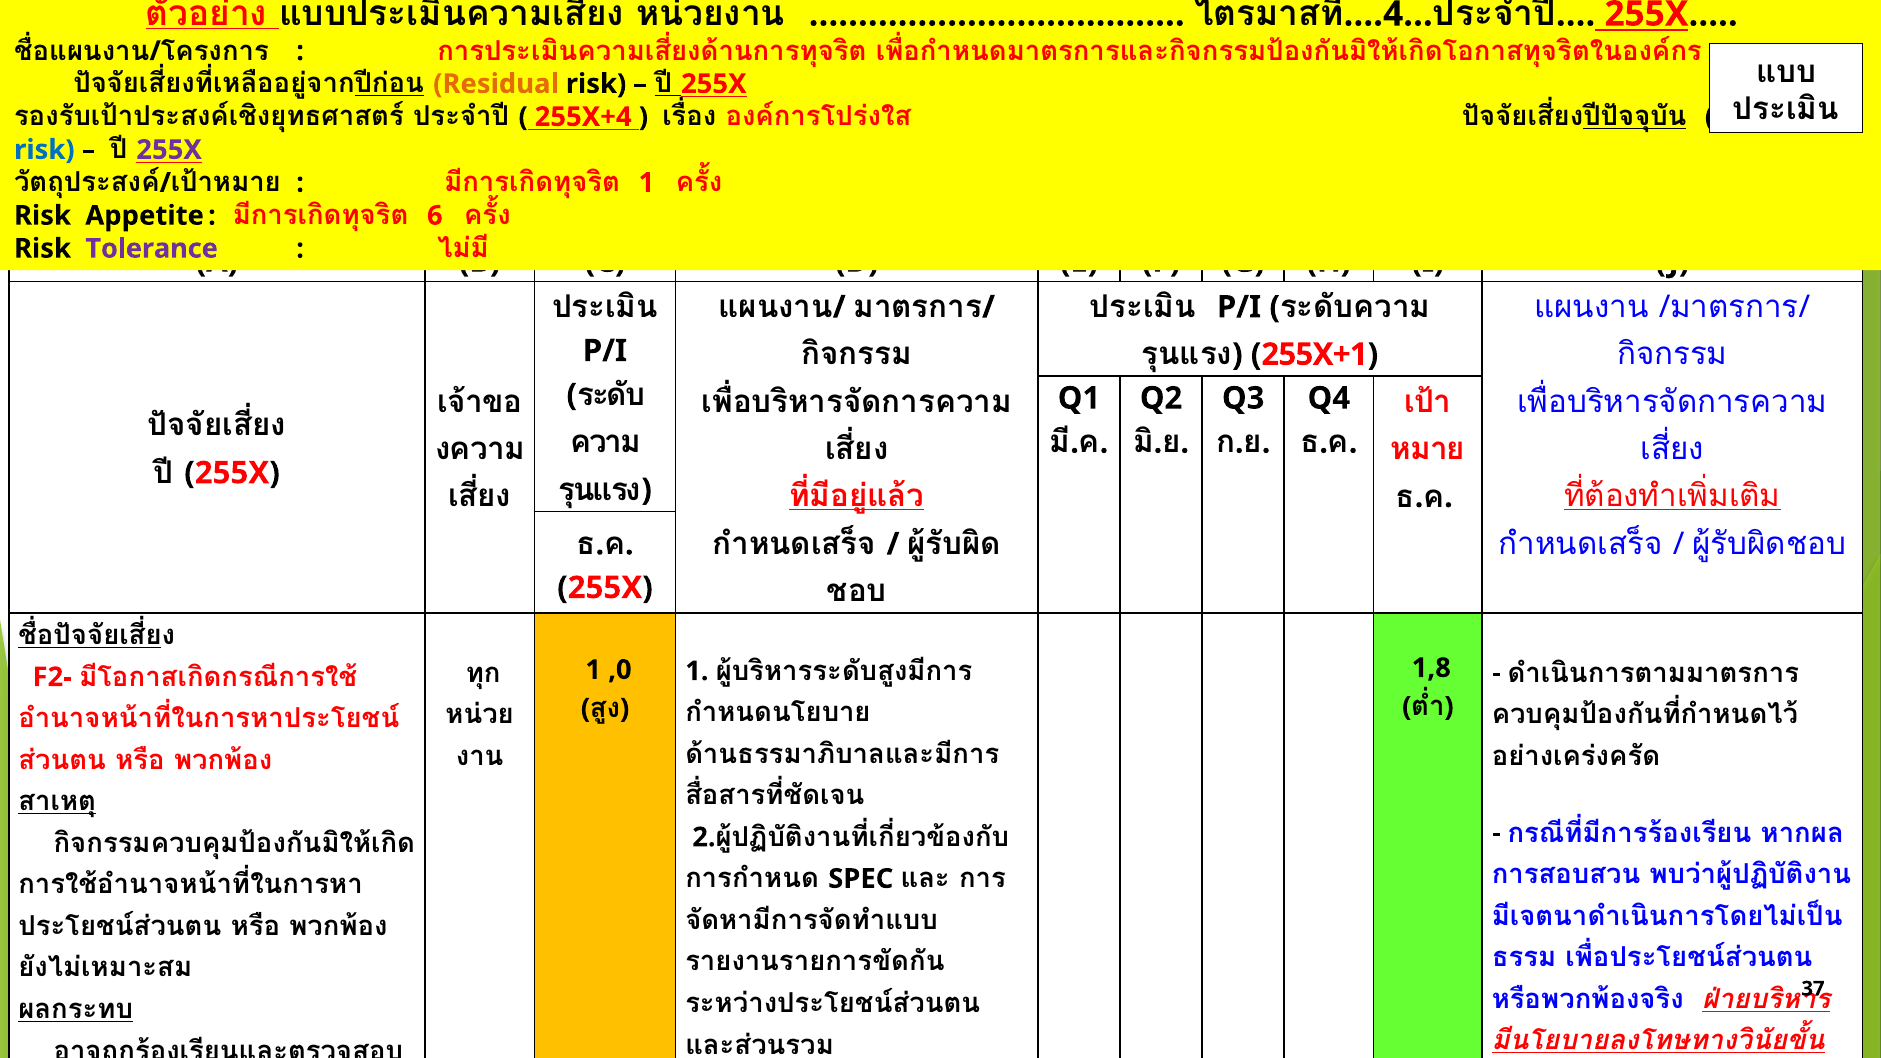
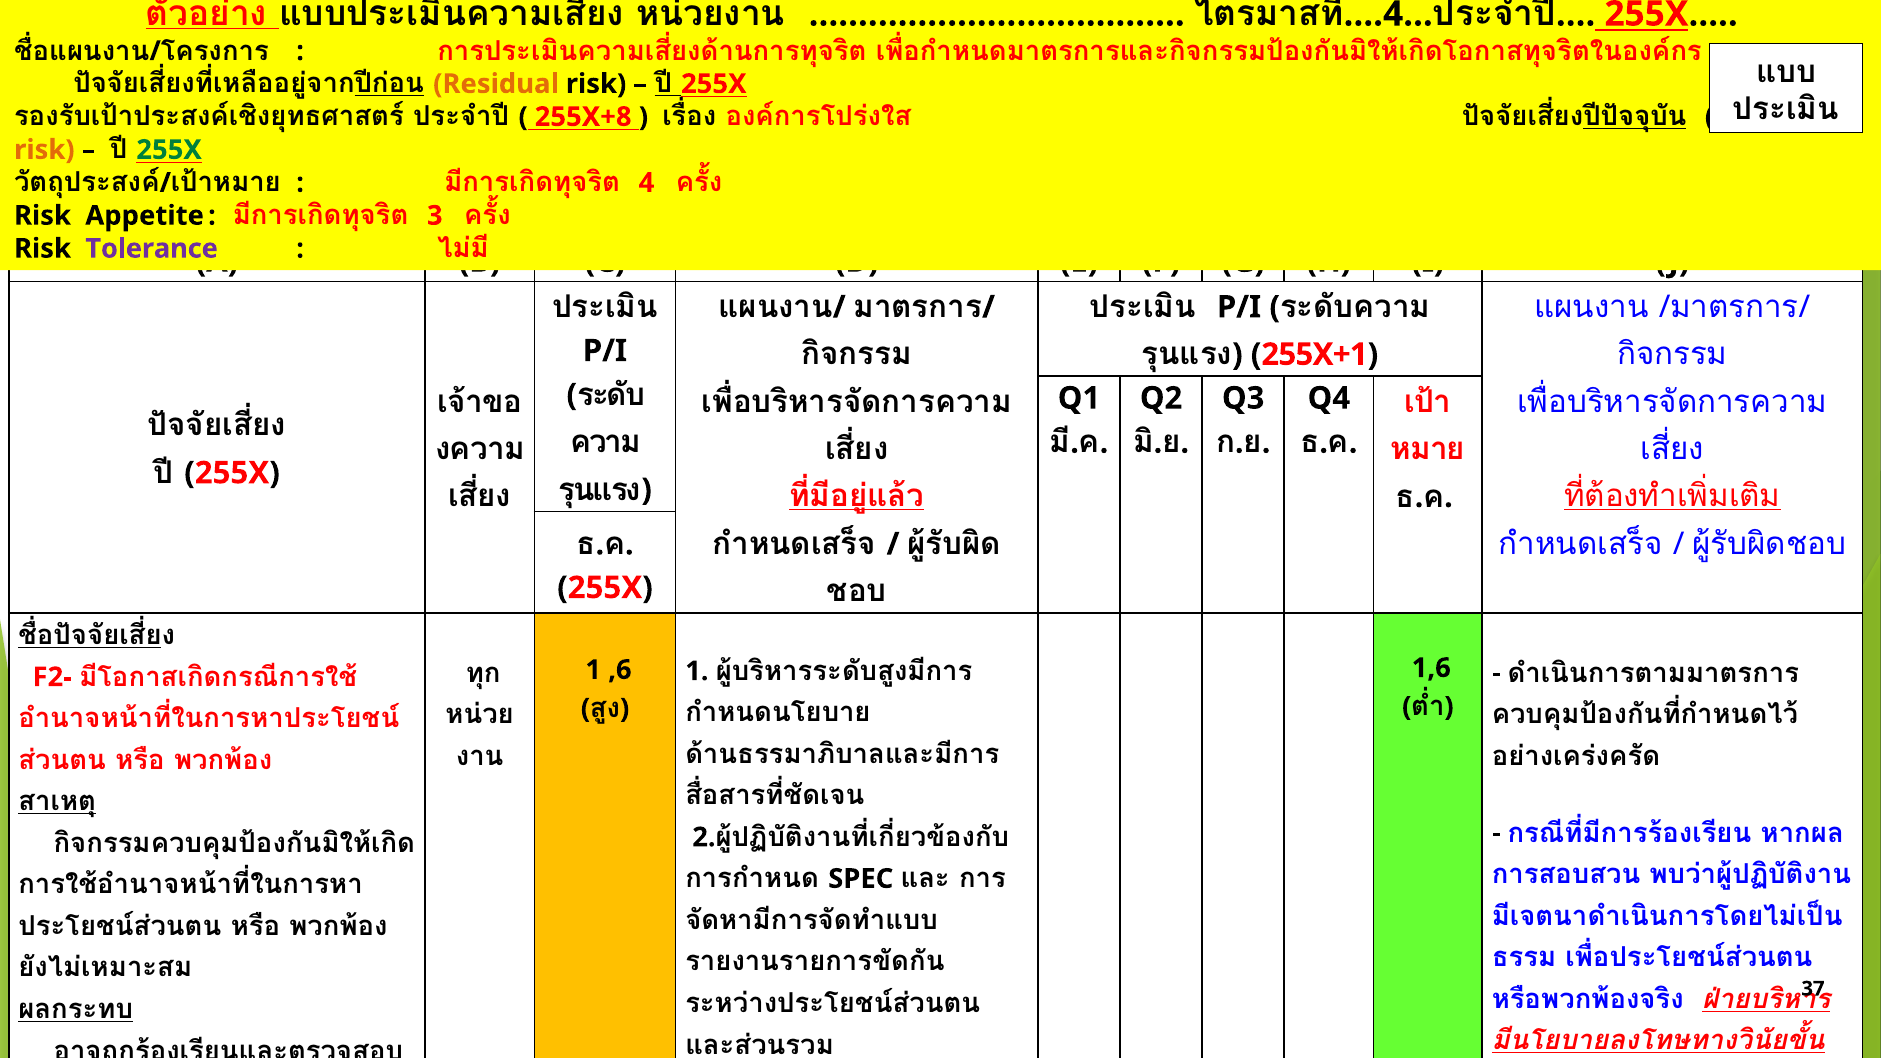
255X+4: 255X+4 -> 255X+8 (583, 117)
risk colour: blue -> orange (44, 150)
255X colour: purple -> green (169, 150)
1: 1 -> 4 (646, 183)
6: 6 -> 3 (435, 216)
1,8: 1,8 -> 1,6 (1431, 668)
,0: ,0 -> ,6 (620, 670)
